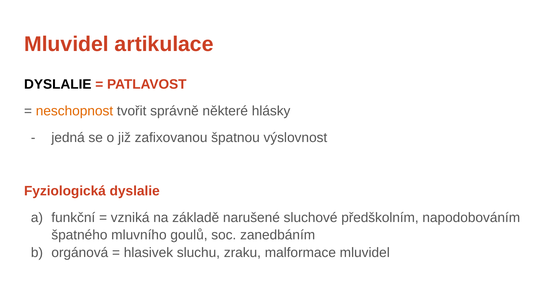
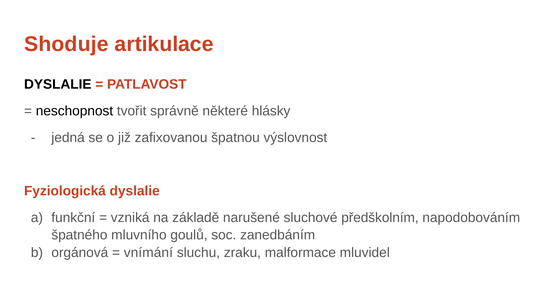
Mluvidel: Mluvidel -> Shoduje (66, 44)
neschopnost colour: orange -> black (74, 111)
hlasivek: hlasivek -> vnímání (148, 253)
